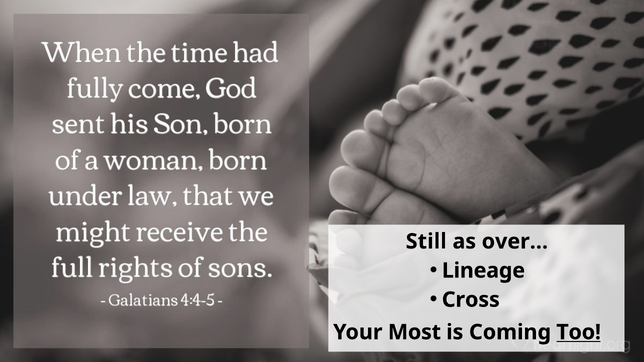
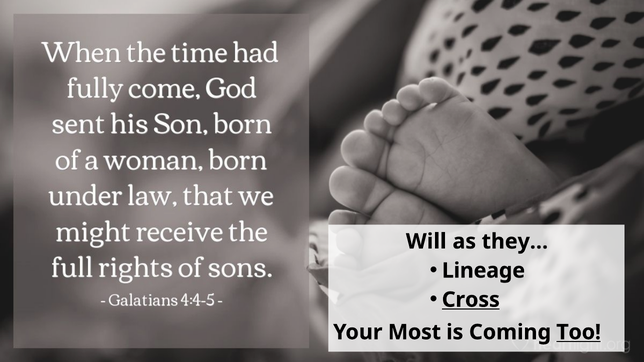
Still: Still -> Will (426, 242)
over…: over… -> they… (515, 242)
Cross underline: none -> present (471, 300)
